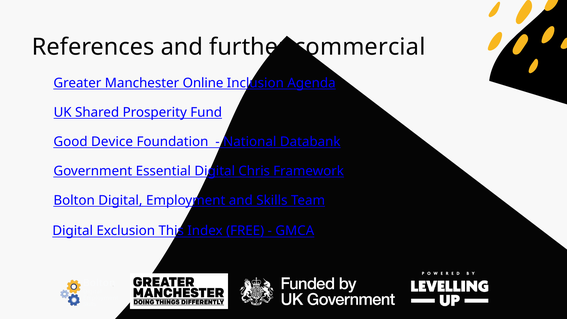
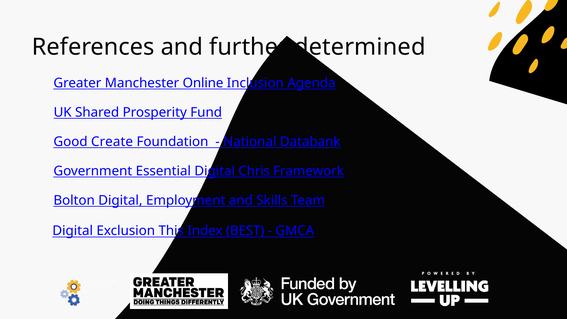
commercial: commercial -> determined (360, 47)
Device: Device -> Create (112, 142)
FREE: FREE -> BEST (245, 231)
